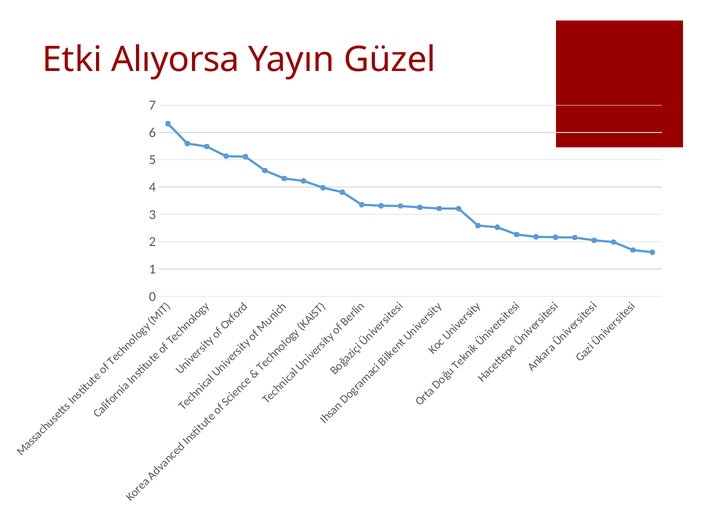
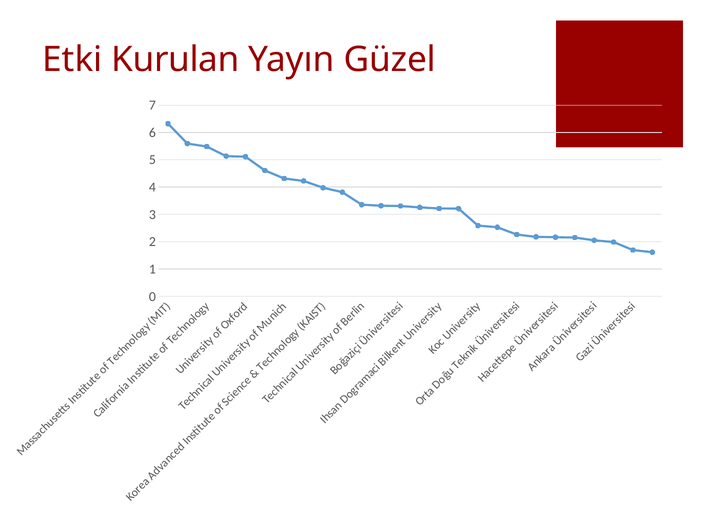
Alıyorsa: Alıyorsa -> Kurulan (175, 60)
